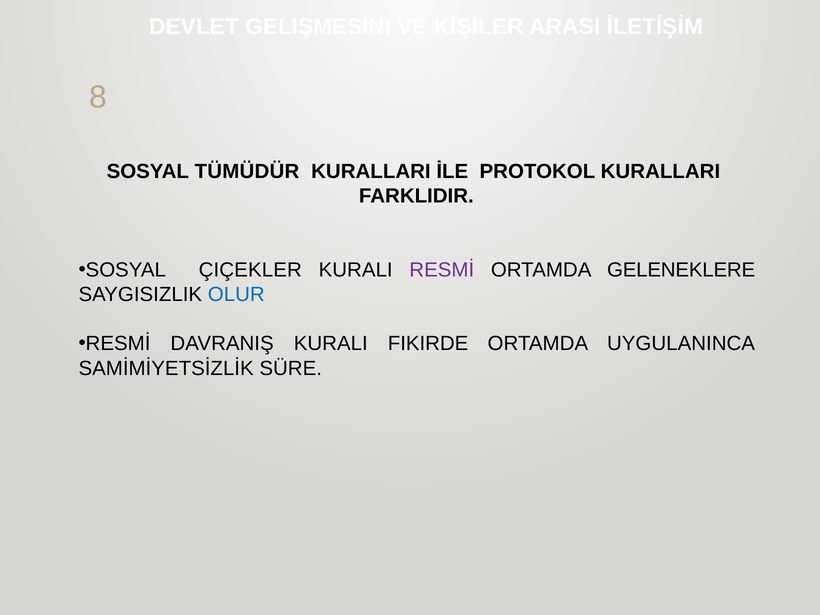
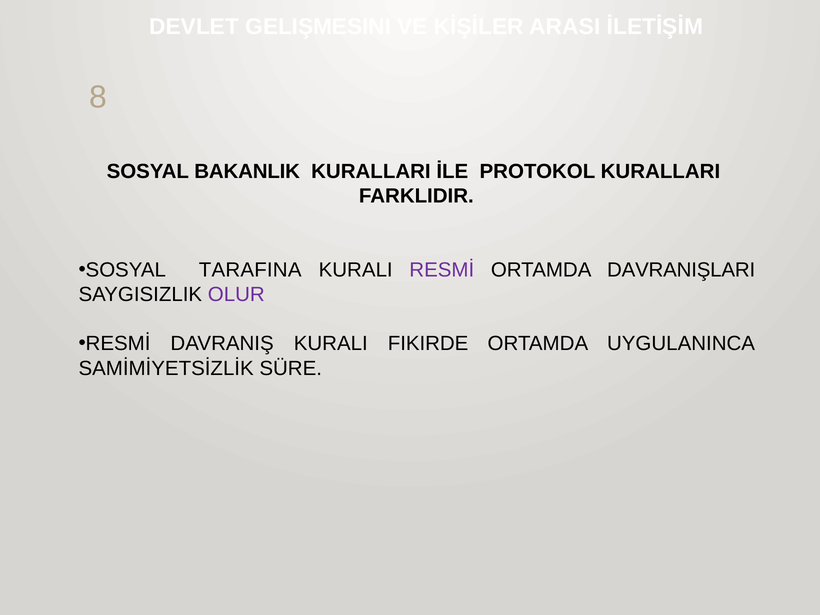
TÜMÜDÜR: TÜMÜDÜR -> BAKANLIK (247, 172)
ÇIÇEKLER: ÇIÇEKLER -> TARAFINA (250, 270)
GELENEKLERE: GELENEKLERE -> DAVRANIŞLARI (681, 270)
OLUR colour: blue -> purple (236, 295)
